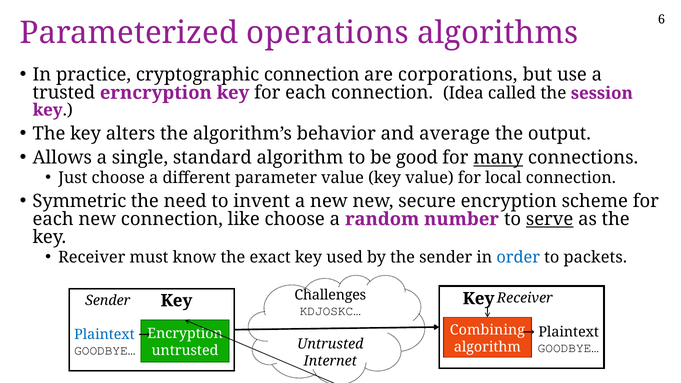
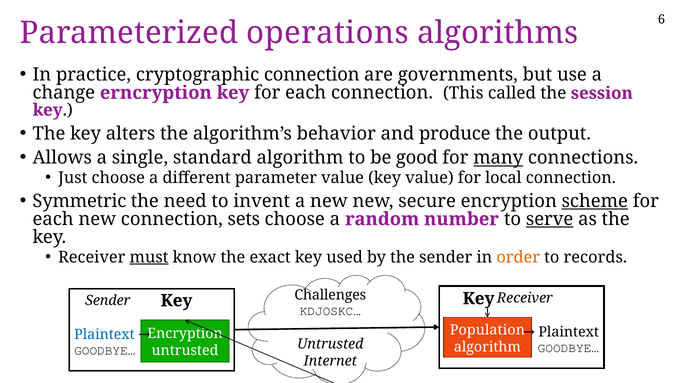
corporations: corporations -> governments (458, 75)
trusted: trusted -> change (64, 93)
Idea: Idea -> This (463, 93)
average: average -> produce (455, 134)
scheme underline: none -> present (595, 201)
like: like -> sets (244, 219)
must underline: none -> present (149, 257)
order colour: blue -> orange (518, 257)
packets: packets -> records (595, 257)
Combining: Combining -> Population (487, 330)
